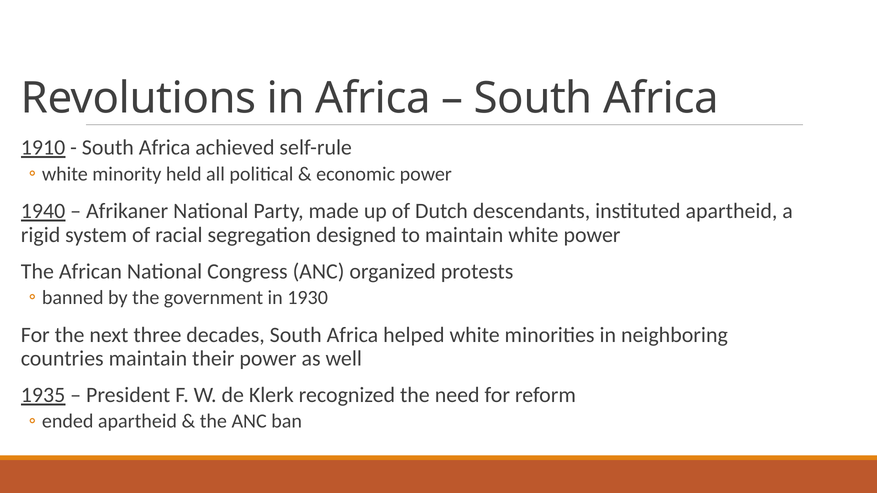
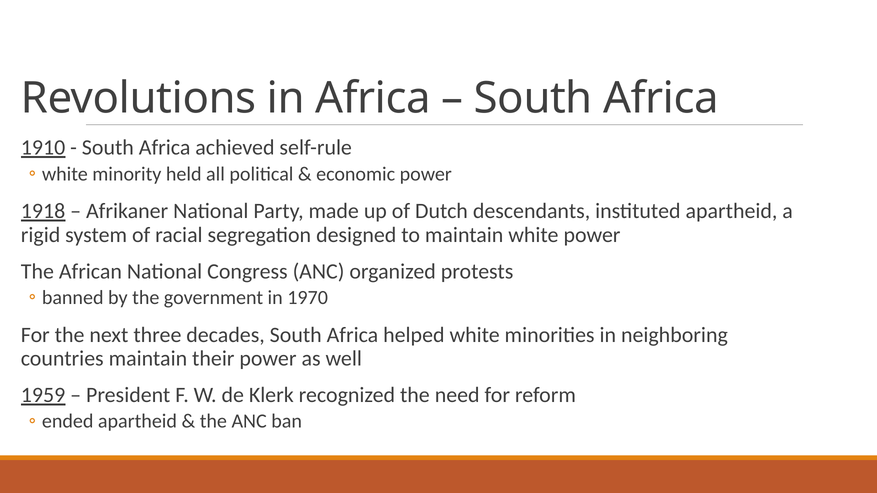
1940: 1940 -> 1918 (43, 211)
1930: 1930 -> 1970 (308, 298)
1935: 1935 -> 1959 (43, 395)
